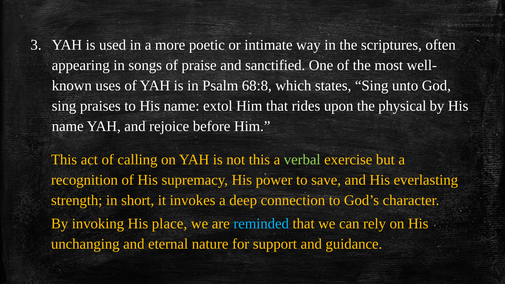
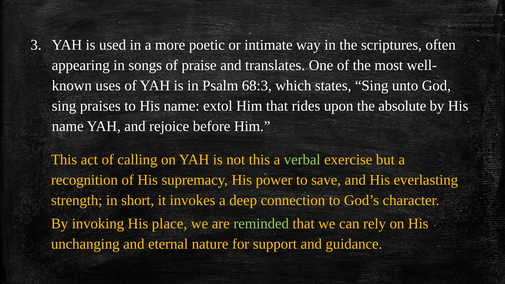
sanctified: sanctified -> translates (275, 65)
68:8: 68:8 -> 68:3 (257, 86)
physical: physical -> absolute (402, 106)
reminded colour: light blue -> light green (261, 224)
